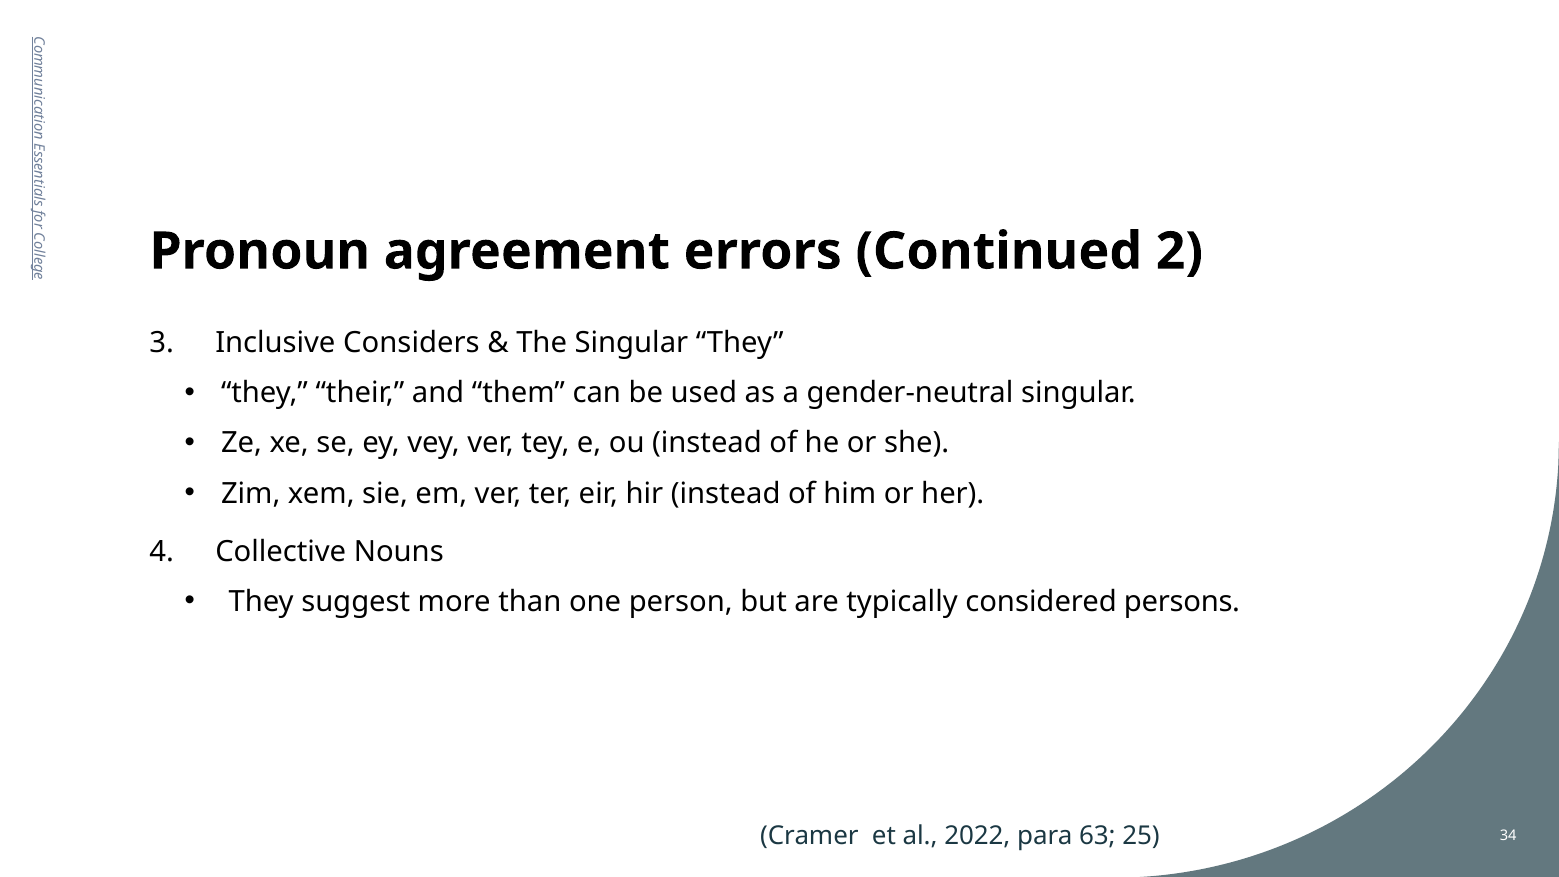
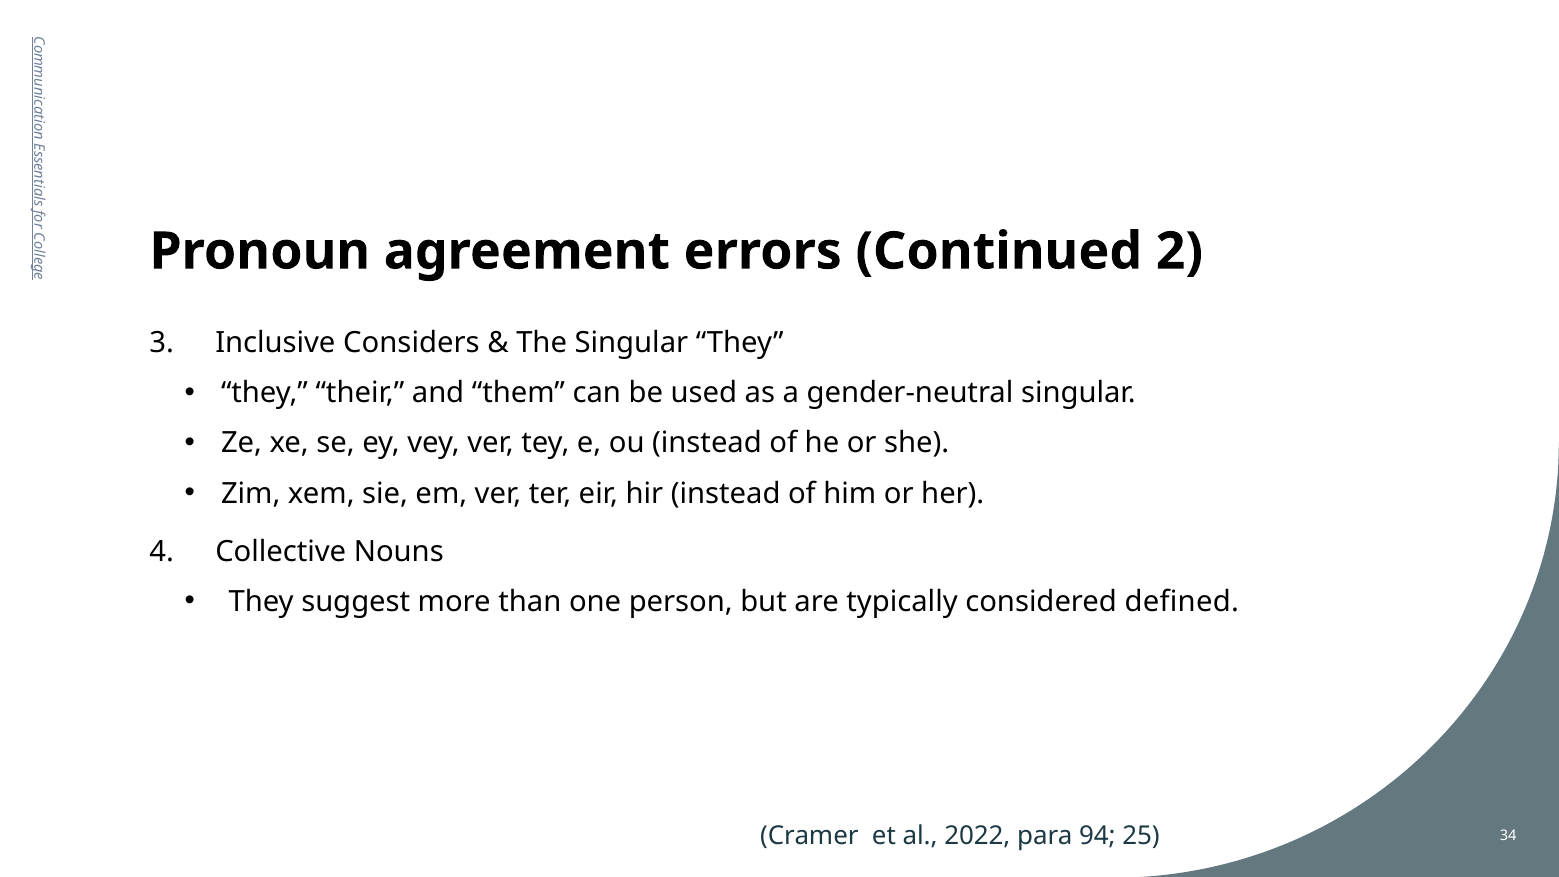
persons: persons -> defined (1182, 602)
63: 63 -> 94 (1097, 836)
